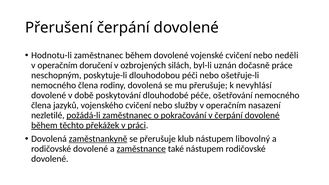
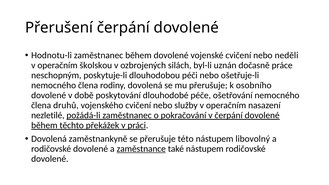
doručení: doručení -> školskou (96, 65)
nevyhlásí: nevyhlásí -> osobního (254, 85)
jazyků: jazyků -> druhů (66, 105)
zaměstnankyně underline: present -> none (98, 139)
klub: klub -> této (186, 139)
